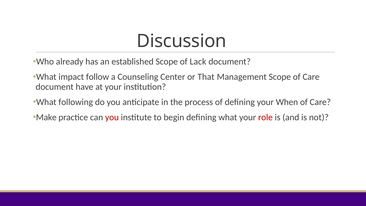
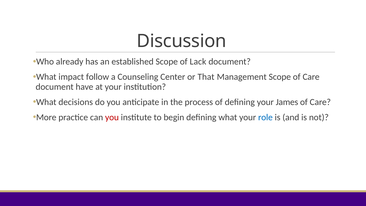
following: following -> decisions (76, 102)
When: When -> James (287, 102)
Make: Make -> More (46, 117)
role colour: red -> blue (265, 117)
